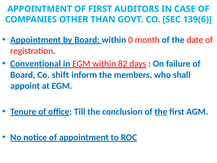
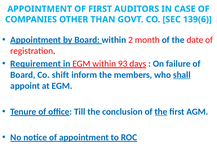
0: 0 -> 2 (131, 40)
Conventional: Conventional -> Requirement (36, 64)
82: 82 -> 93 (123, 64)
shall underline: none -> present (182, 75)
